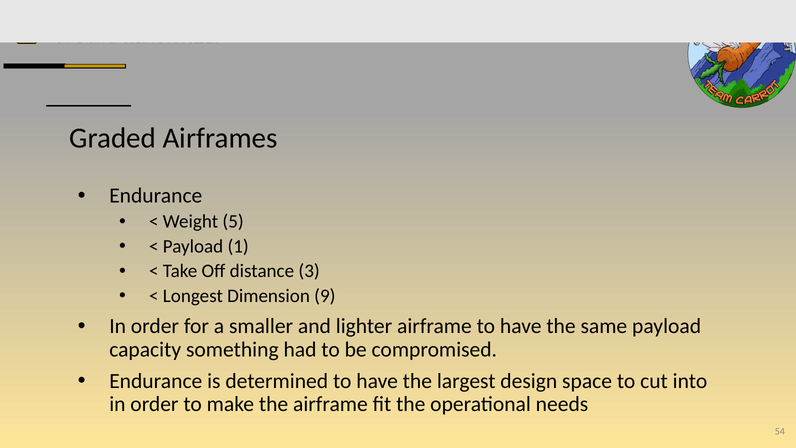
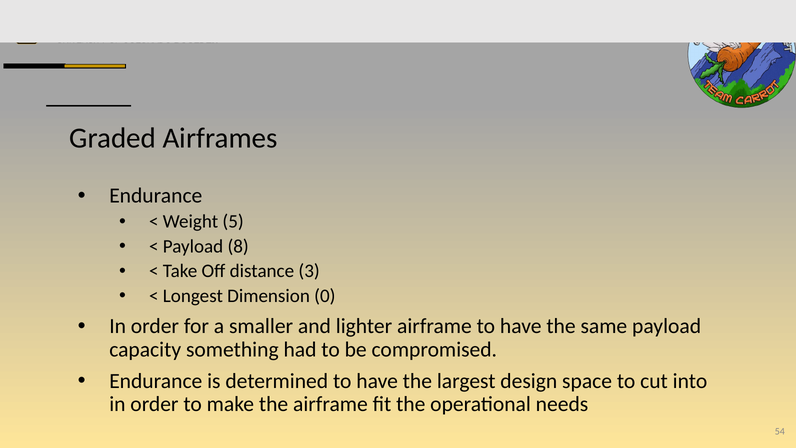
1: 1 -> 8 (238, 246)
9: 9 -> 0 (325, 296)
